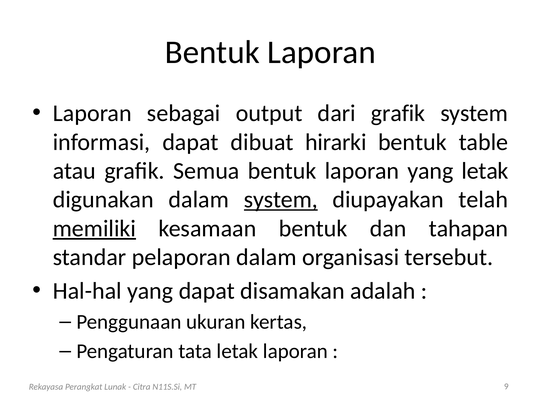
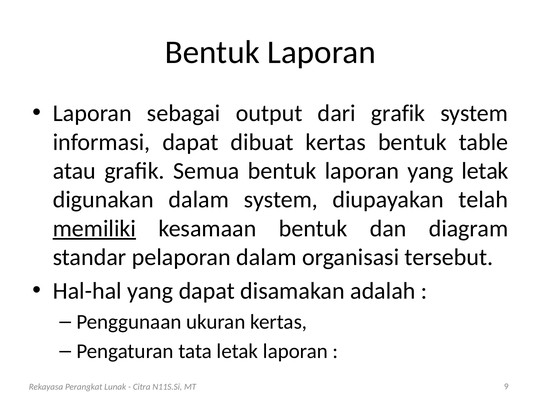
dibuat hirarki: hirarki -> kertas (336, 142)
system underline: present -> none (281, 200)
tahapan: tahapan -> diagram (469, 229)
